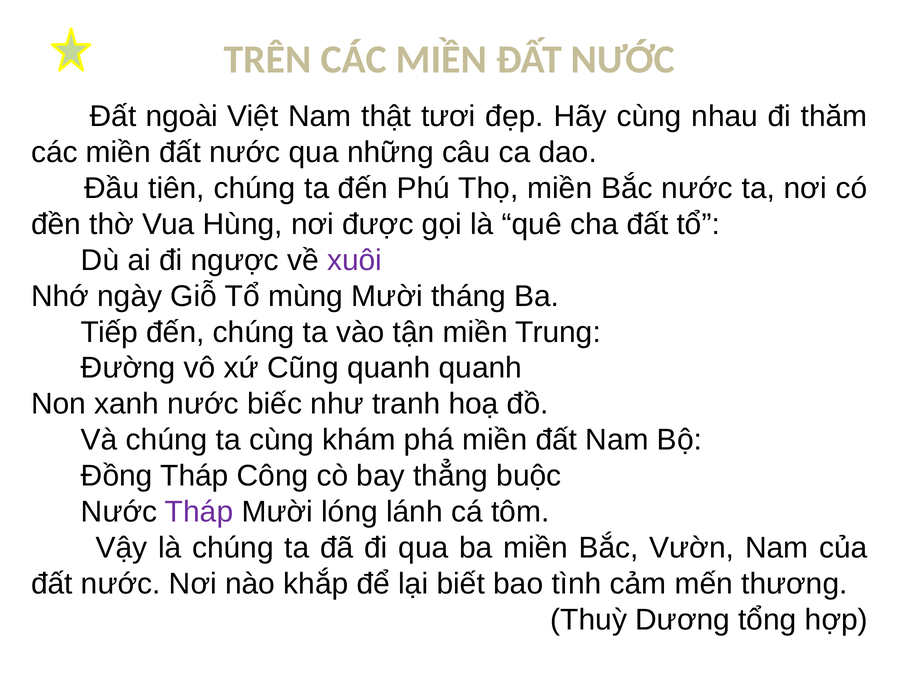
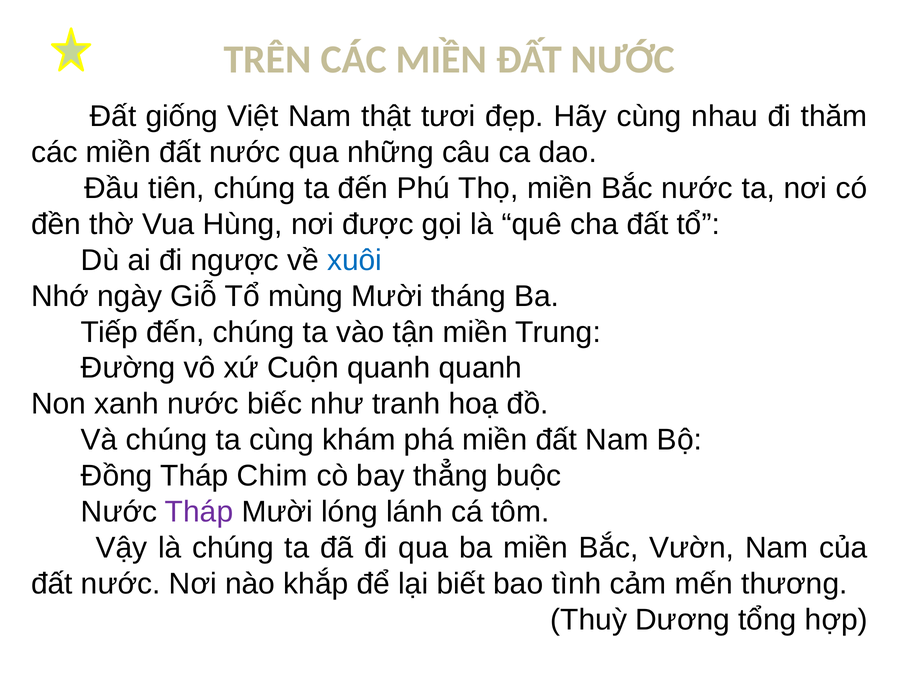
ngoài: ngoài -> giống (182, 116)
xuôi colour: purple -> blue (355, 260)
Cũng: Cũng -> Cuộn (303, 368)
Công: Công -> Chim (272, 476)
